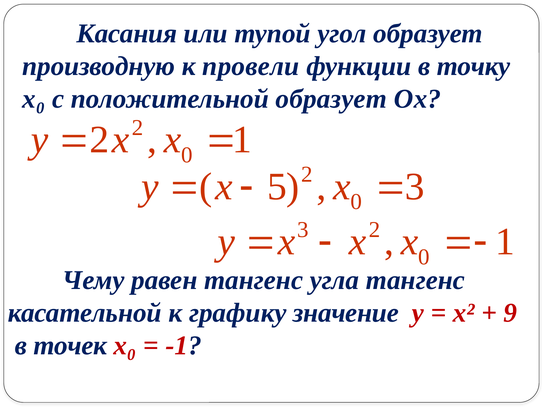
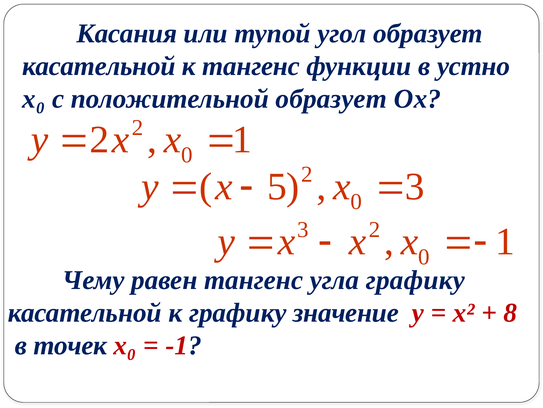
производную: производную -> касательной (99, 66)
к провели: провели -> тангенс (251, 66)
точку: точку -> устно (474, 66)
угла тангенс: тангенс -> графику (415, 280)
9: 9 -> 8 (510, 312)
